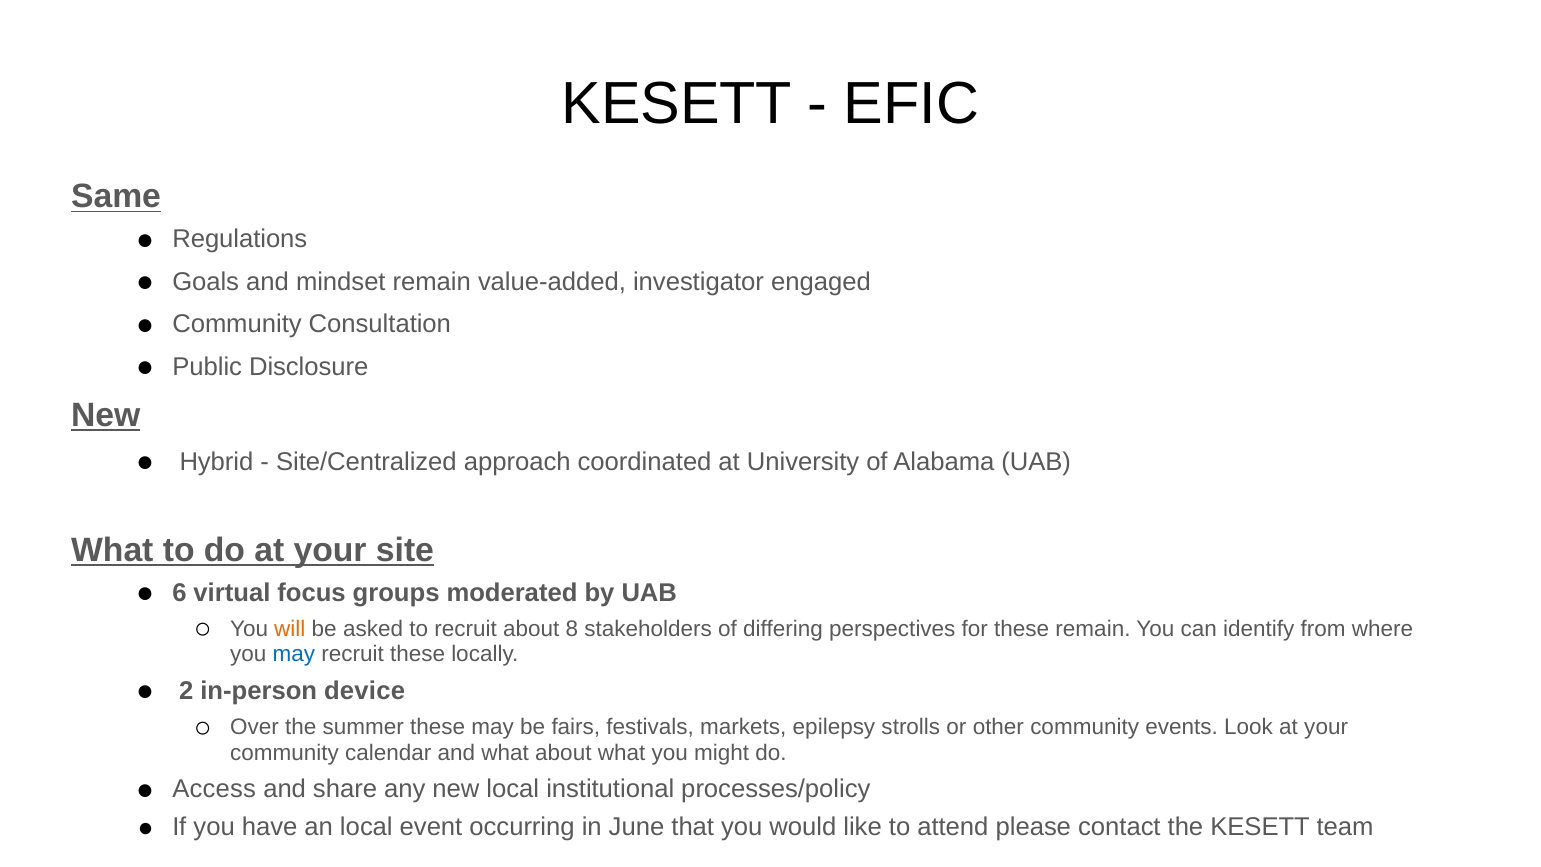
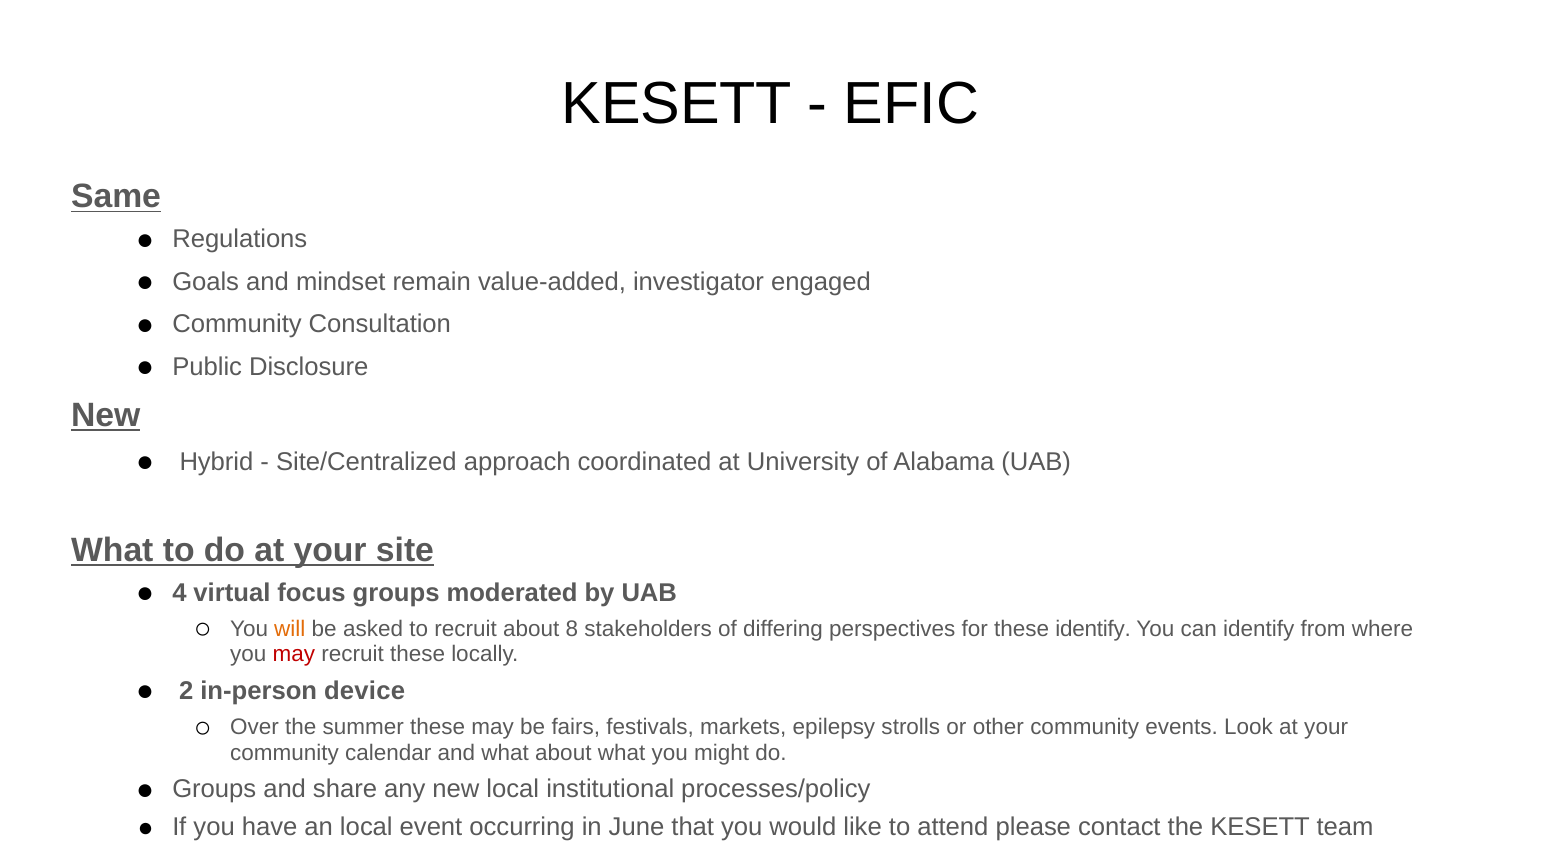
6: 6 -> 4 (179, 592)
these remain: remain -> identify (1093, 629)
may colour: blue -> red (294, 654)
Access: Access -> Groups (214, 789)
